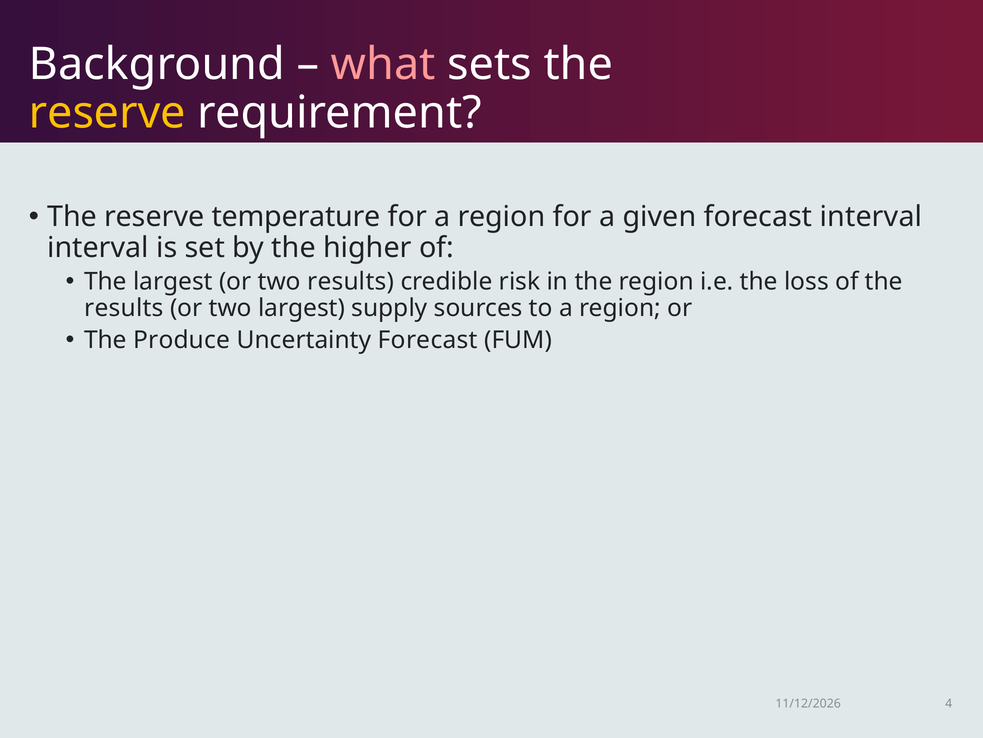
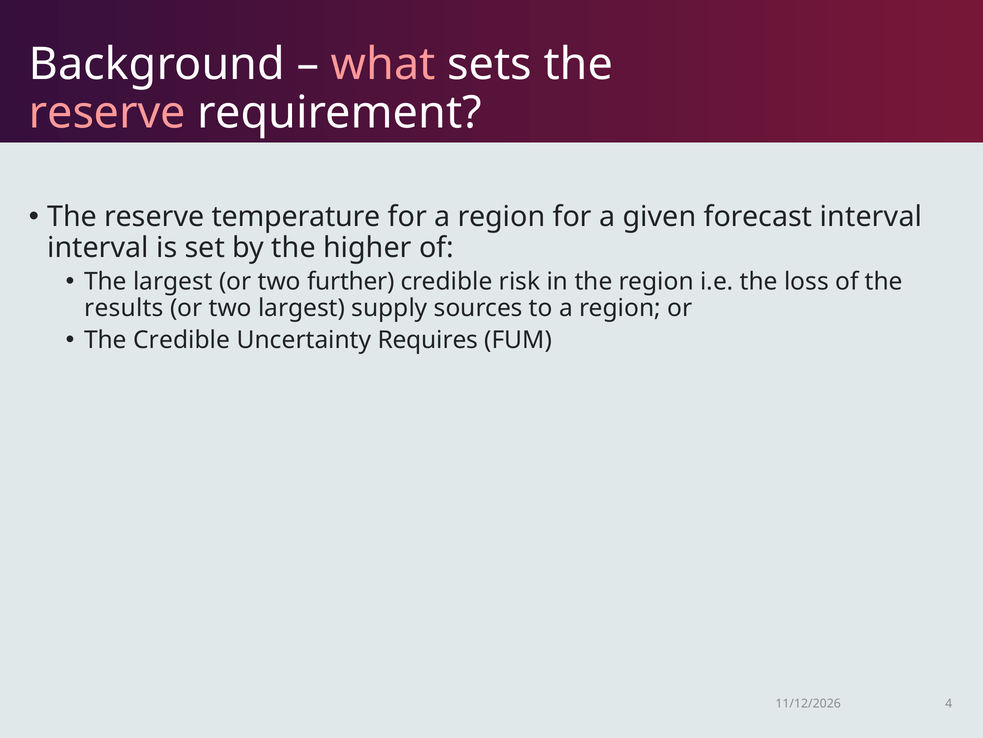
reserve colour: yellow -> pink (107, 113)
two results: results -> further (351, 281)
The Produce: Produce -> Credible (182, 340)
Uncertainty Forecast: Forecast -> Requires (428, 340)
